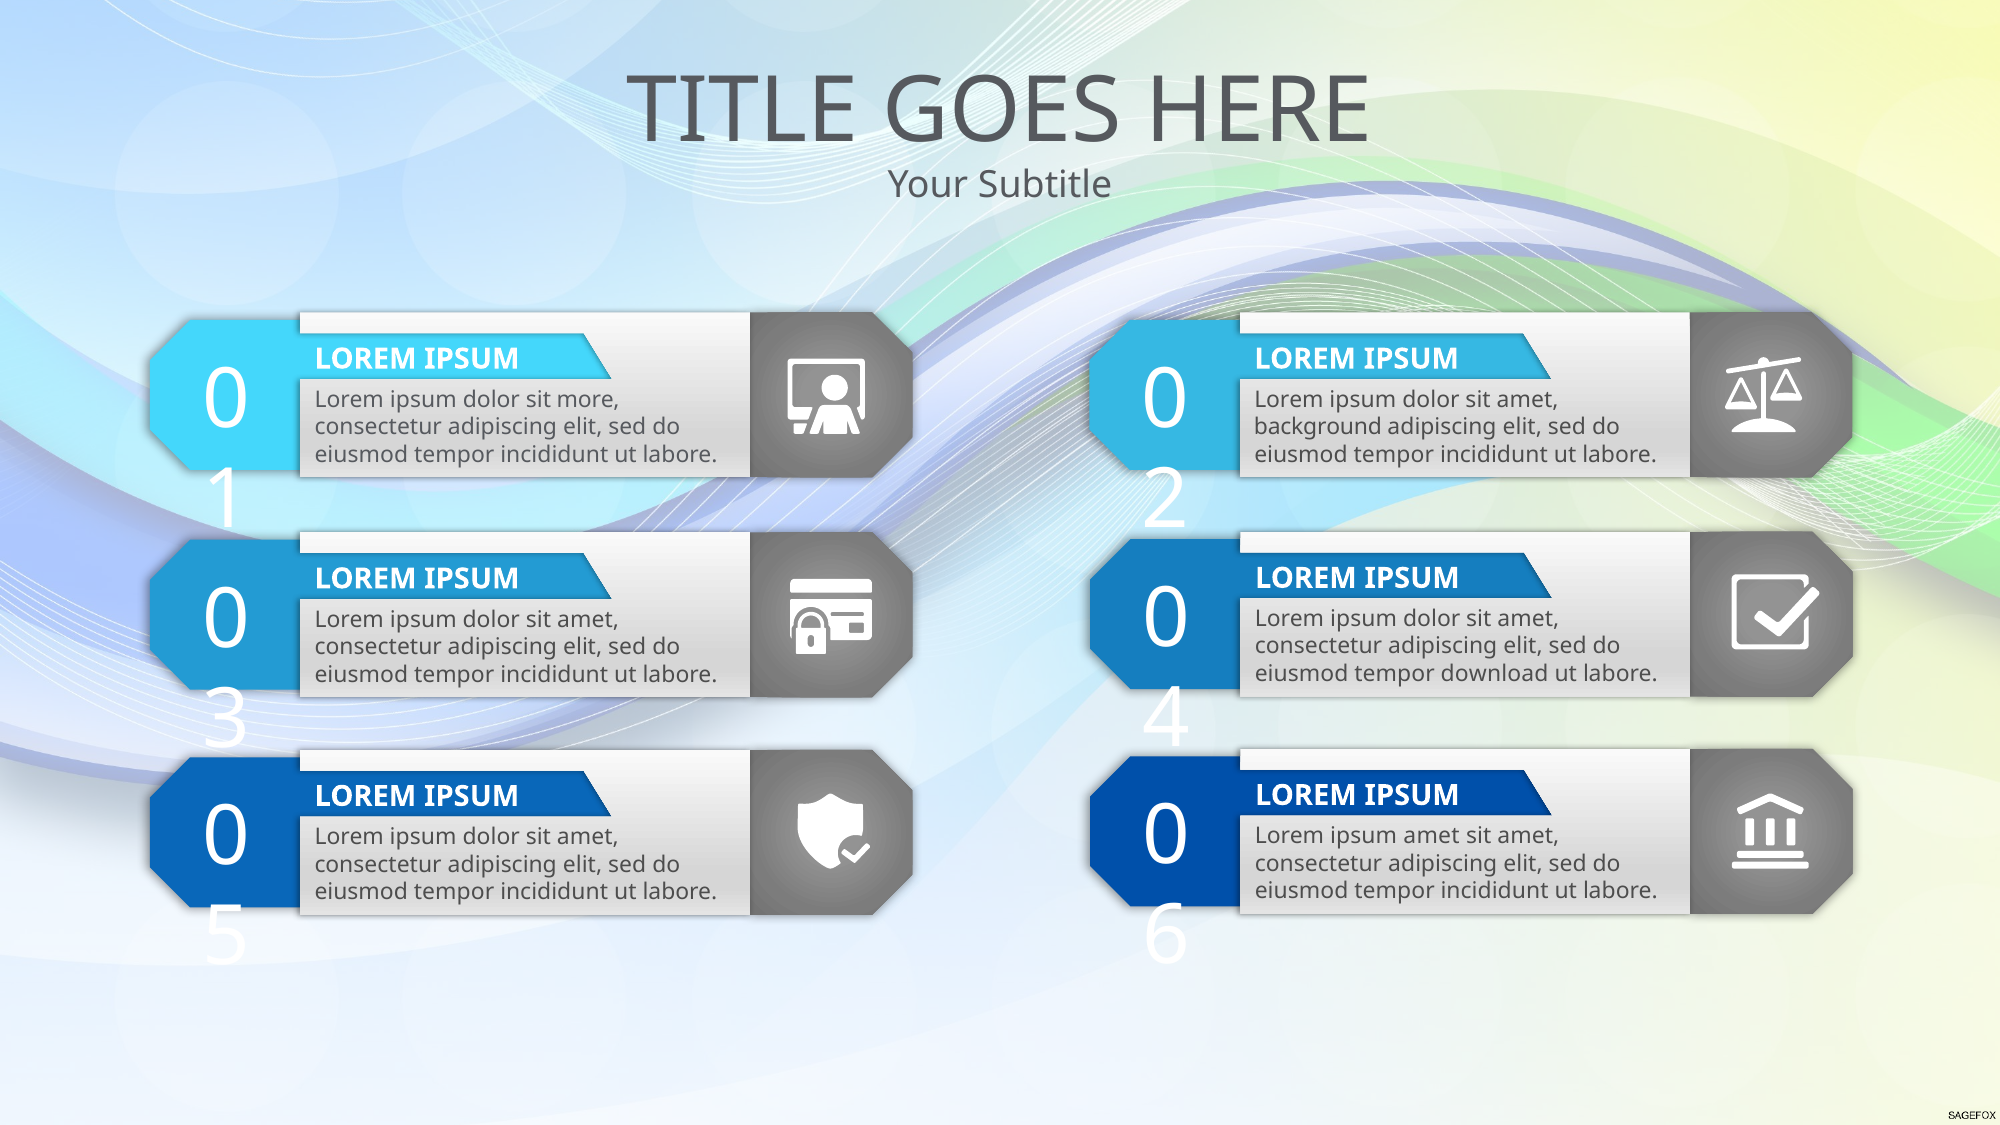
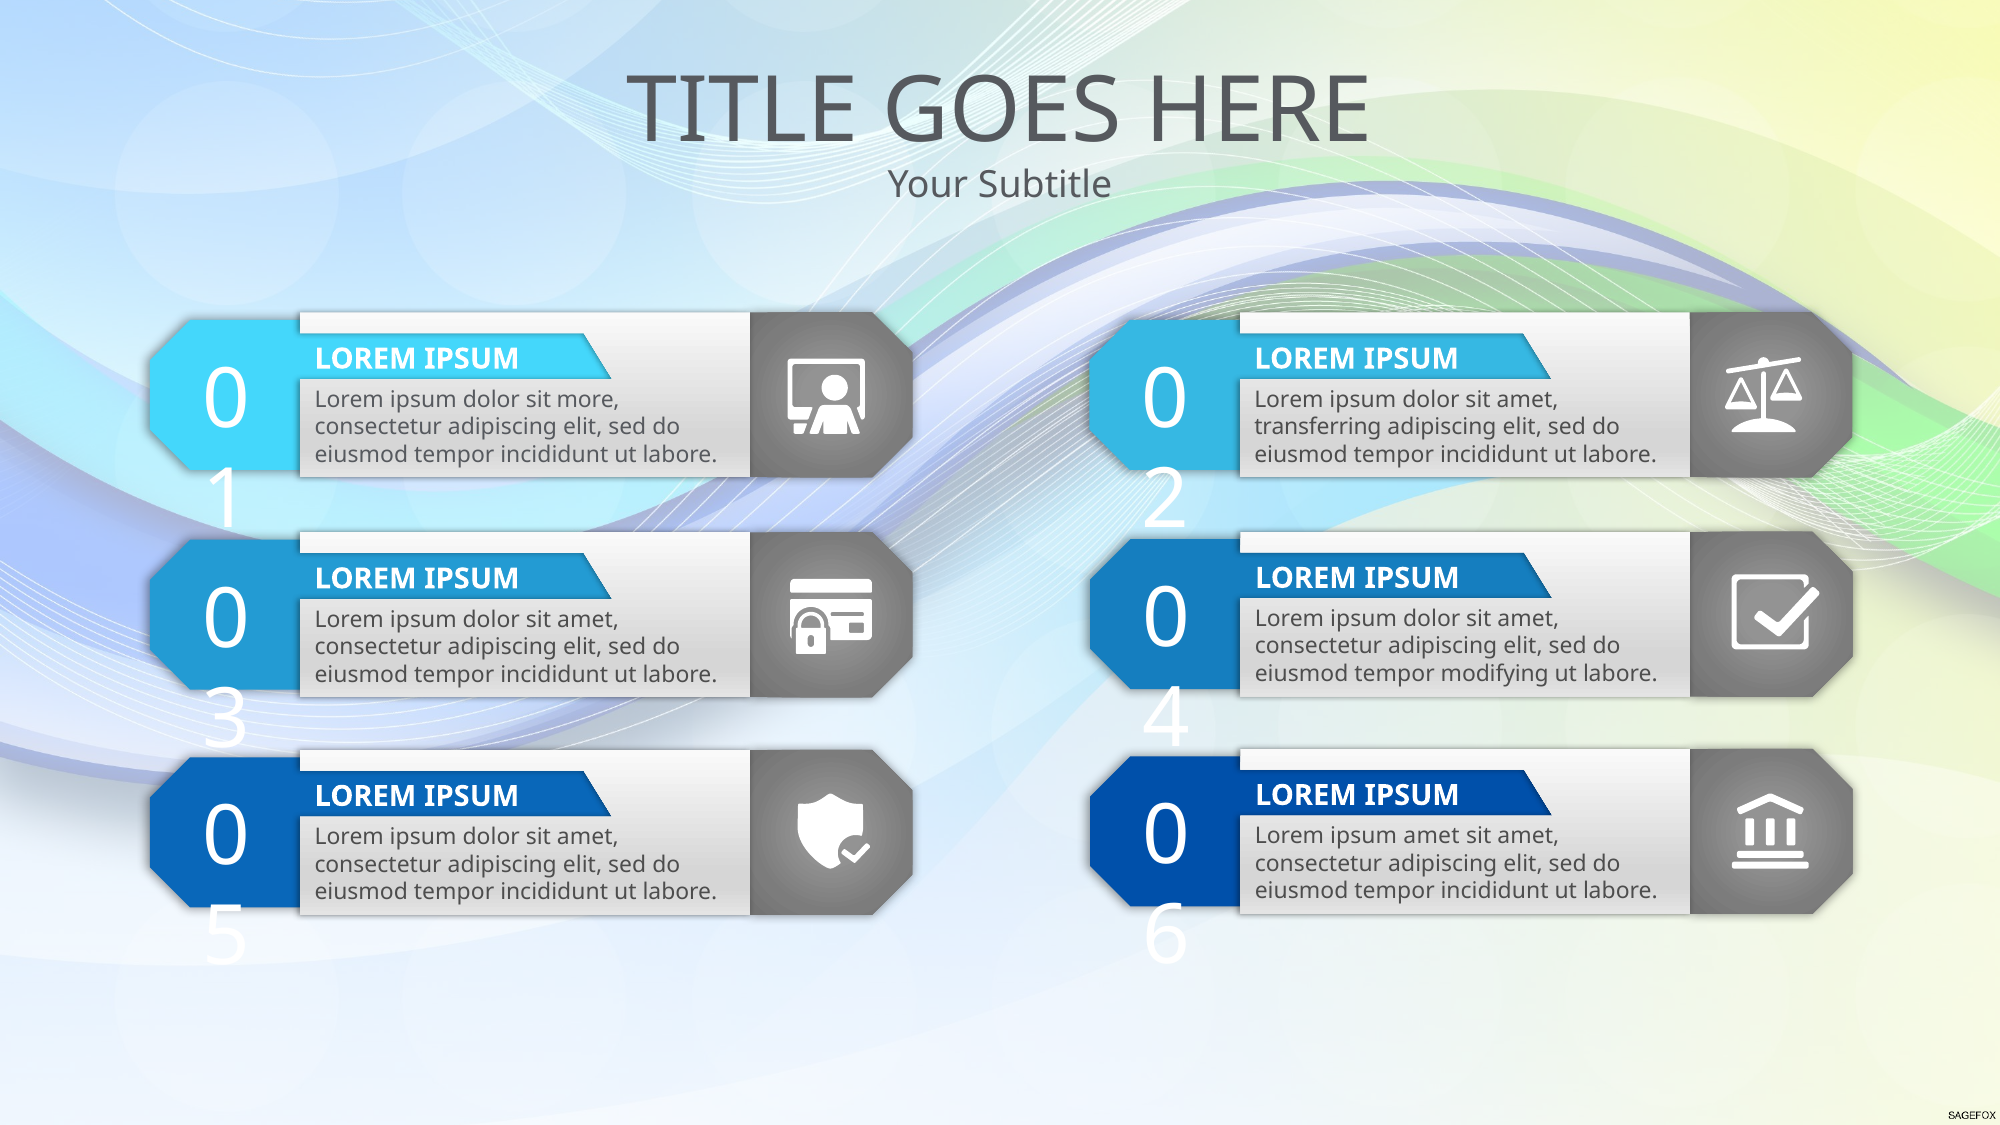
background: background -> transferring (1318, 427)
download: download -> modifying (1495, 674)
